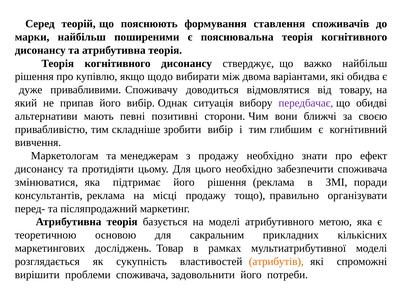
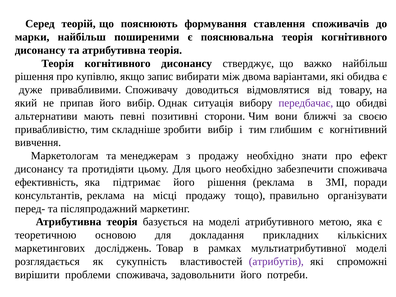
щодо: щодо -> запис (160, 77)
змінюватися: змінюватися -> ефективність (47, 182)
сакральним: сакральним -> докладання (217, 235)
атрибутів colour: orange -> purple (276, 261)
